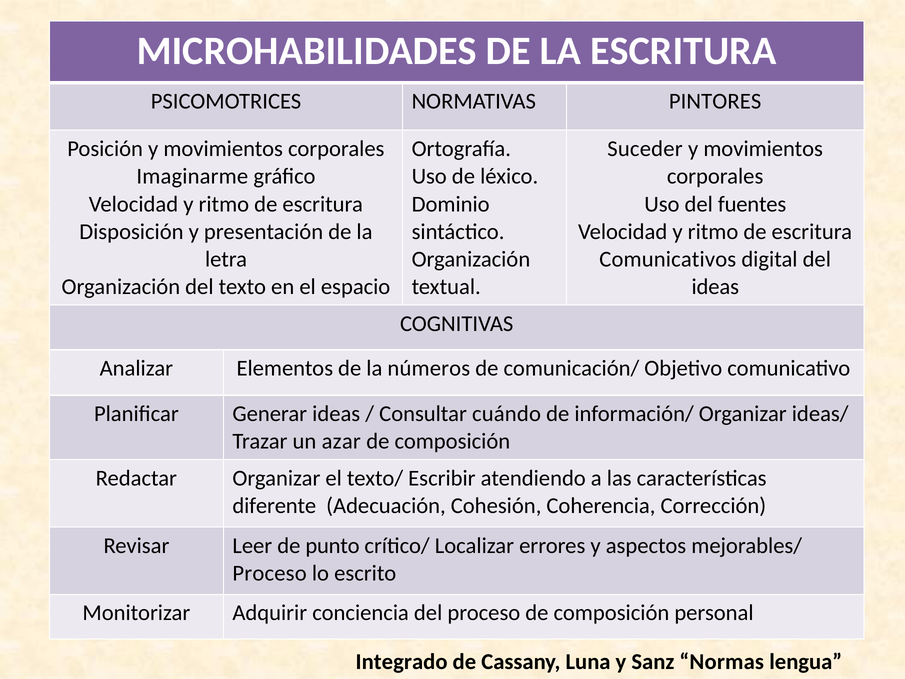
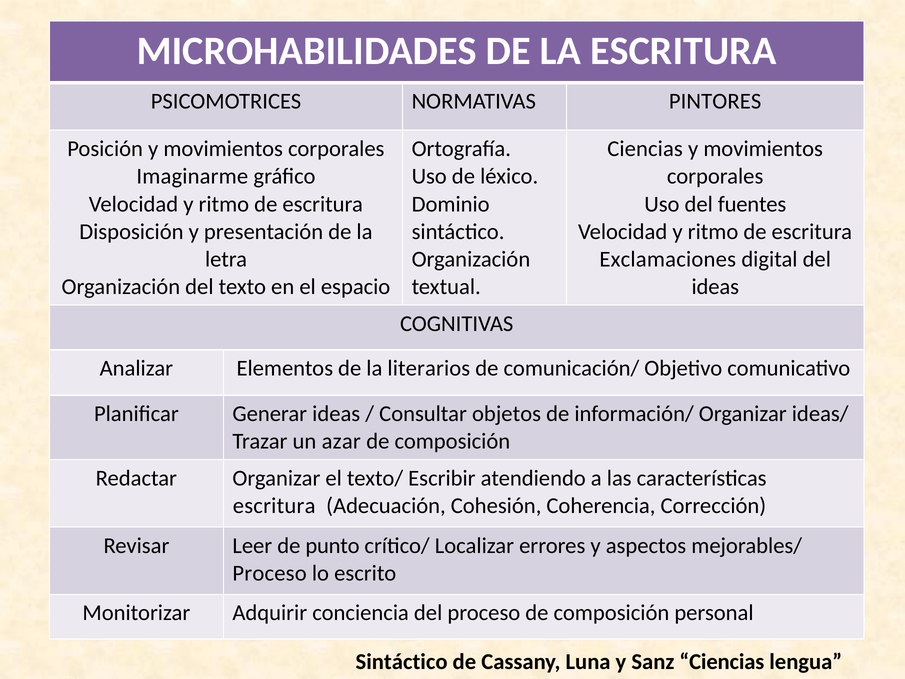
Suceder: Suceder -> Ciencias (645, 149)
Comunicativos: Comunicativos -> Exclamaciones (668, 259)
números: números -> literarios (429, 368)
cuándo: cuándo -> objetos (507, 414)
diferente: diferente -> escritura (274, 506)
Integrado: Integrado -> Sintáctico (402, 662)
Sanz Normas: Normas -> Ciencias (722, 662)
